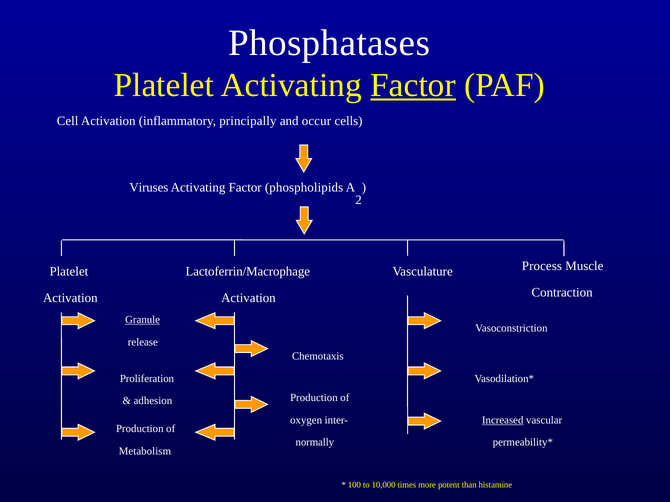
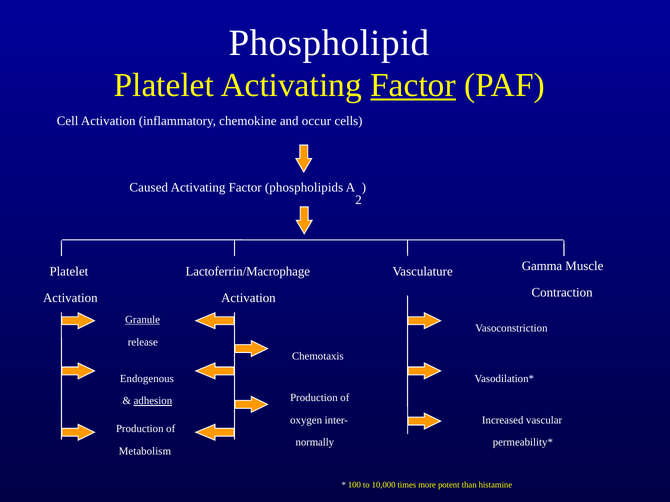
Phosphatases: Phosphatases -> Phospholipid (329, 43)
principally: principally -> chemokine (248, 121)
Viruses: Viruses -> Caused (149, 188)
Process: Process -> Gamma (542, 266)
Proliferation: Proliferation -> Endogenous (147, 379)
adhesion underline: none -> present (153, 401)
Increased underline: present -> none (503, 420)
